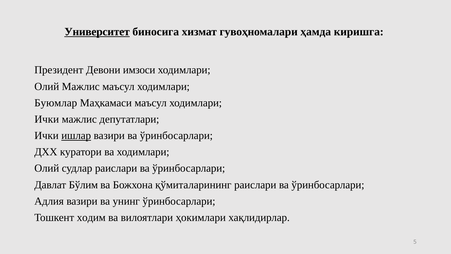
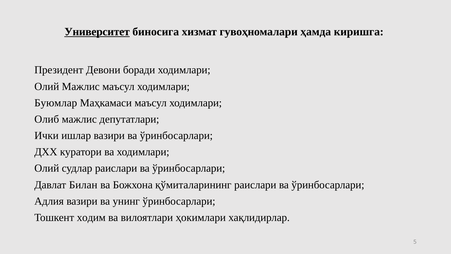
имзоси: имзоси -> боради (139, 70)
Ички: Ички -> Олиб (47, 119)
ишлар underline: present -> none (76, 135)
Бўлим: Бўлим -> Билан (83, 185)
